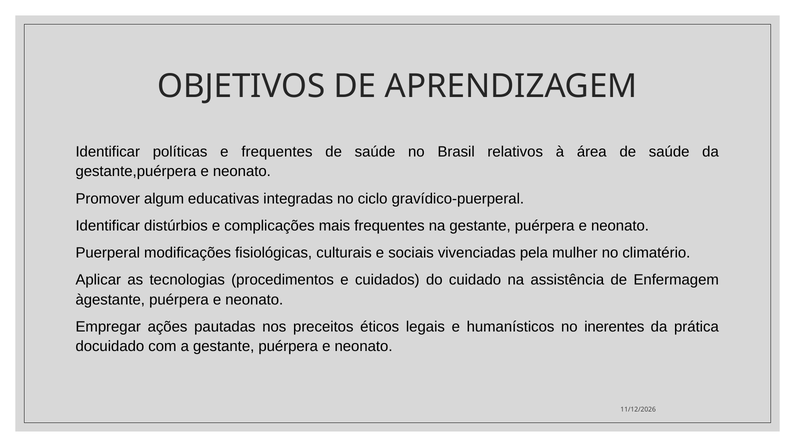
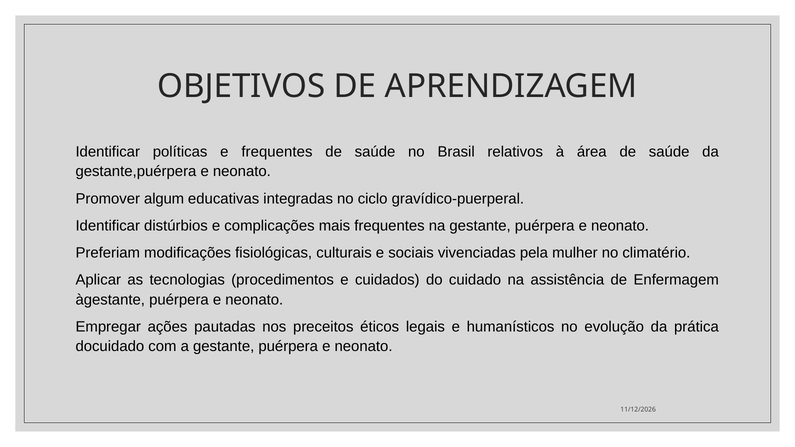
Puerperal: Puerperal -> Preferiam (108, 253)
inerentes: inerentes -> evolução (614, 327)
